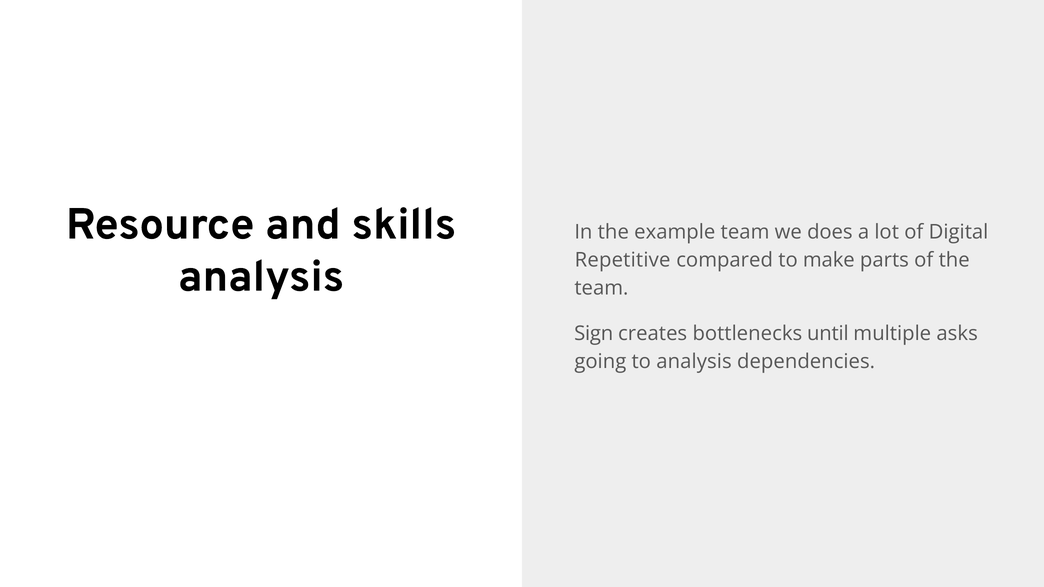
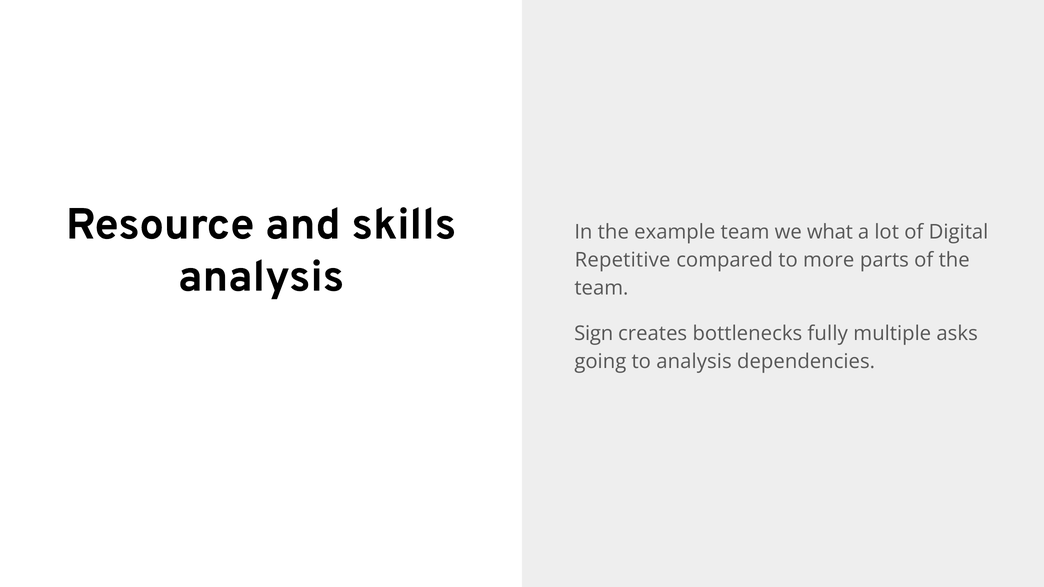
does: does -> what (830, 232)
make: make -> more (829, 260)
until: until -> fully (828, 334)
